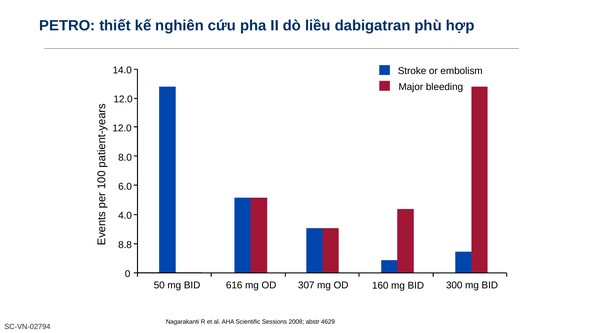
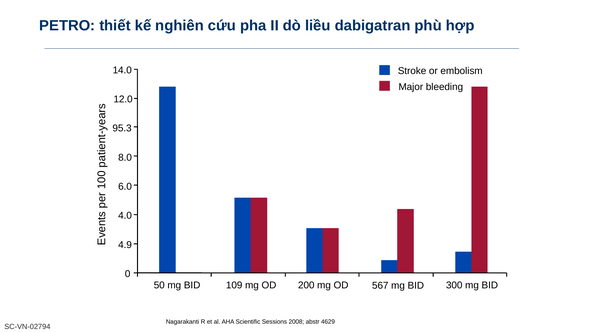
12.0: 12.0 -> 95.3 (122, 129)
8.8: 8.8 -> 4.9 (125, 245)
616: 616 -> 109 (234, 286)
307: 307 -> 200 (306, 286)
160: 160 -> 567 (380, 286)
